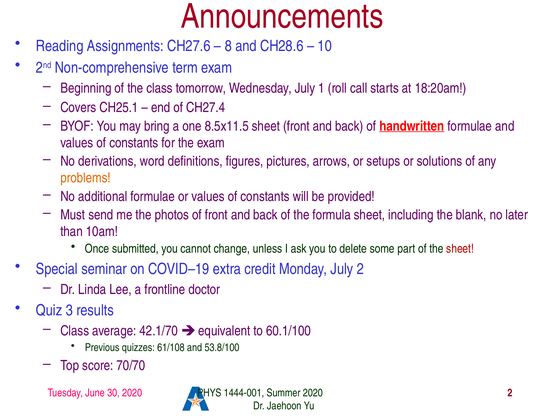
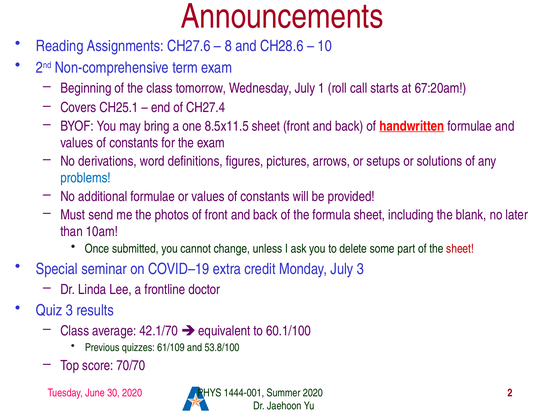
18:20am: 18:20am -> 67:20am (441, 88)
problems colour: orange -> blue (86, 178)
July 2: 2 -> 3 (360, 269)
61/108: 61/108 -> 61/109 (171, 348)
